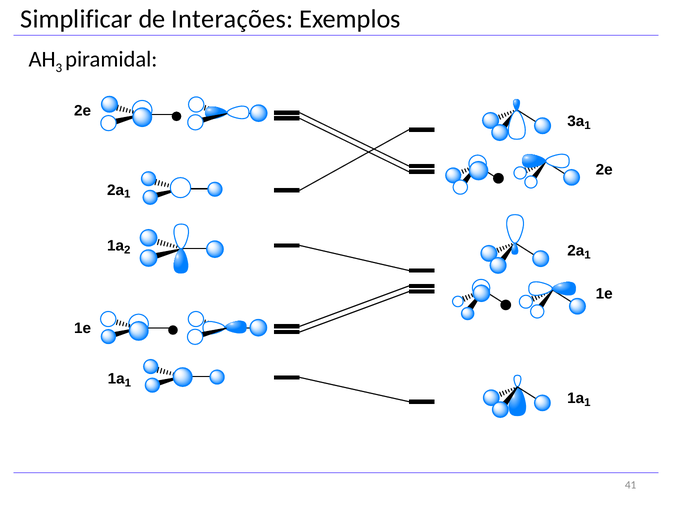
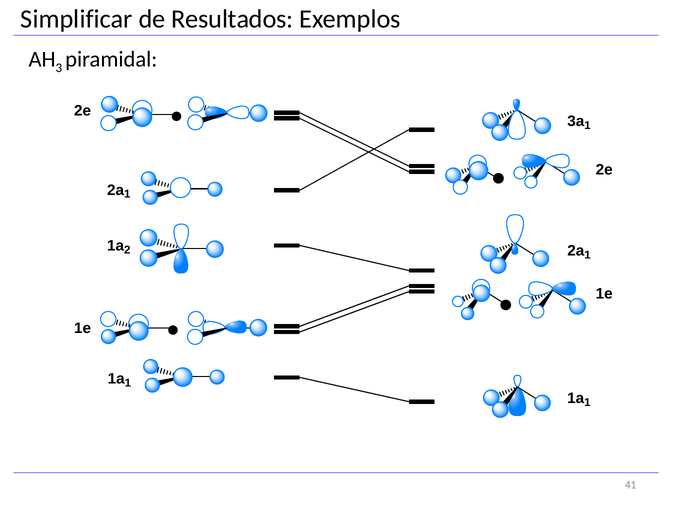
Interações: Interações -> Resultados (232, 19)
